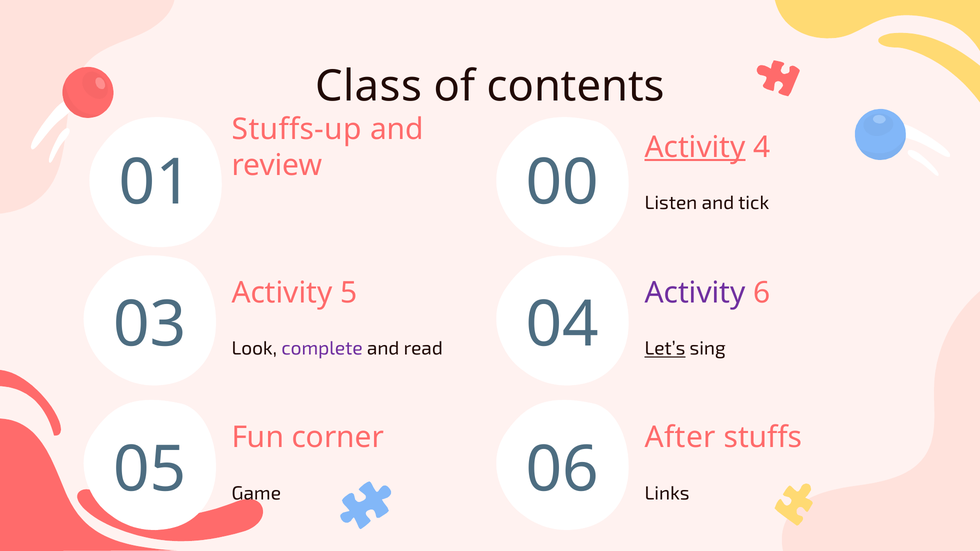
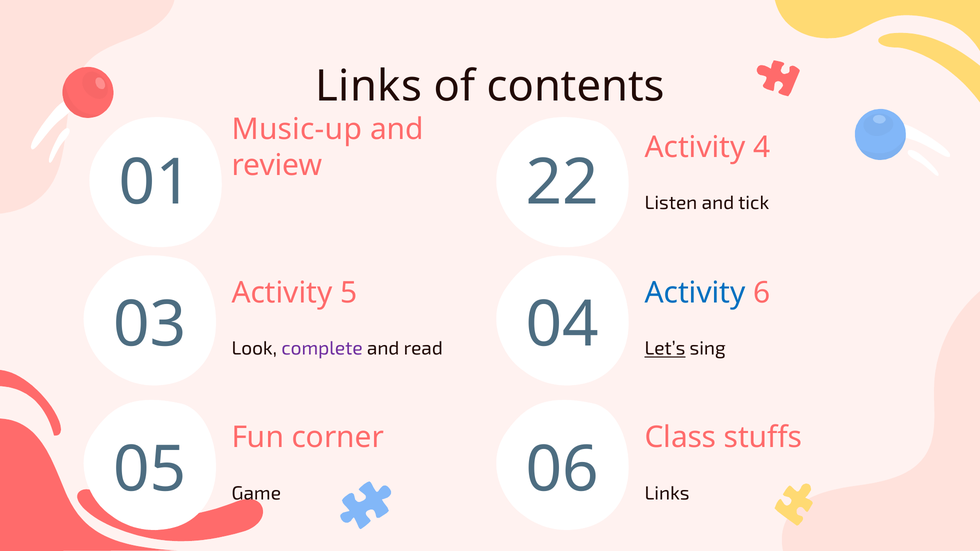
Class: Class -> Links (369, 87)
Stuffs-up: Stuffs-up -> Music-up (297, 129)
Activity underline: present -> none (695, 147)
00: 00 -> 22 (562, 183)
Activity colour: purple -> blue (695, 293)
After: After -> Class (680, 438)
